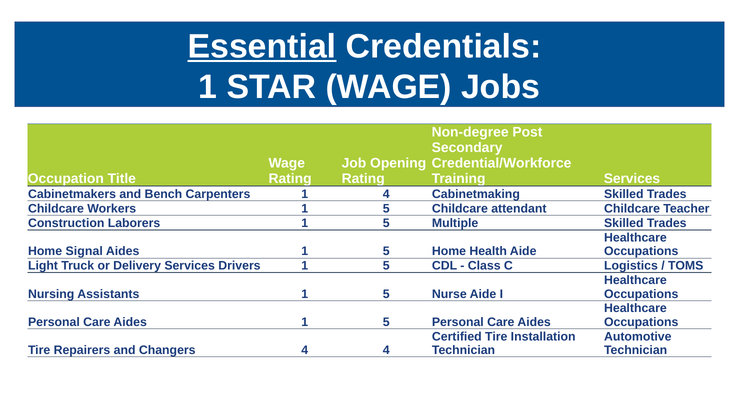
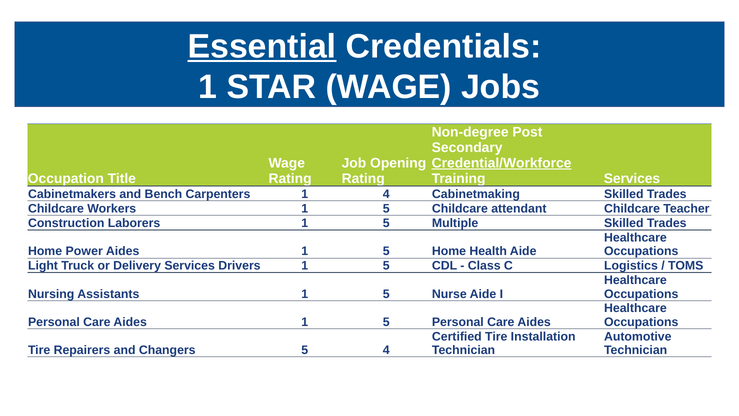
Credential/Workforce underline: none -> present (502, 163)
Signal: Signal -> Power (84, 251)
Changers 4: 4 -> 5 (305, 350)
